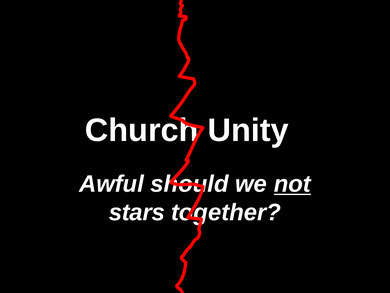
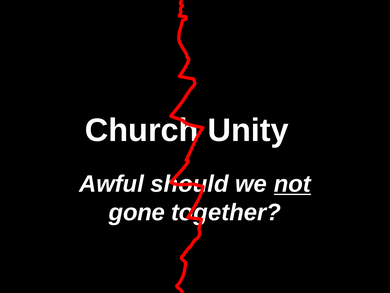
stars: stars -> gone (137, 212)
